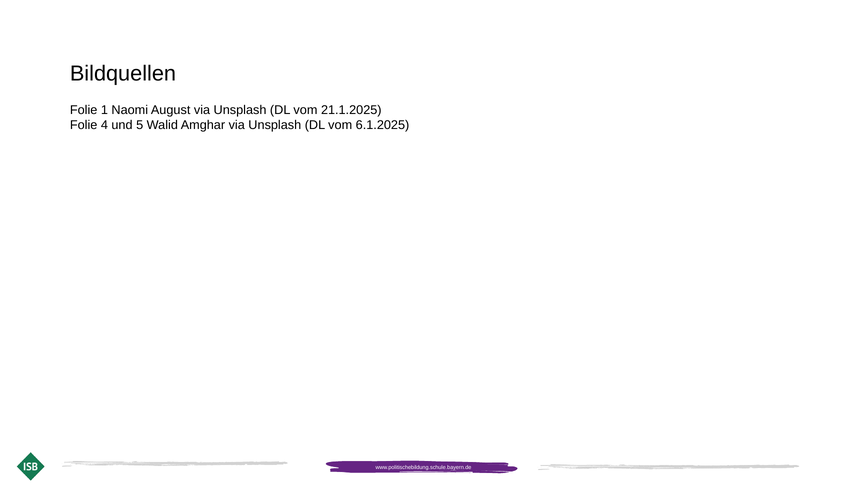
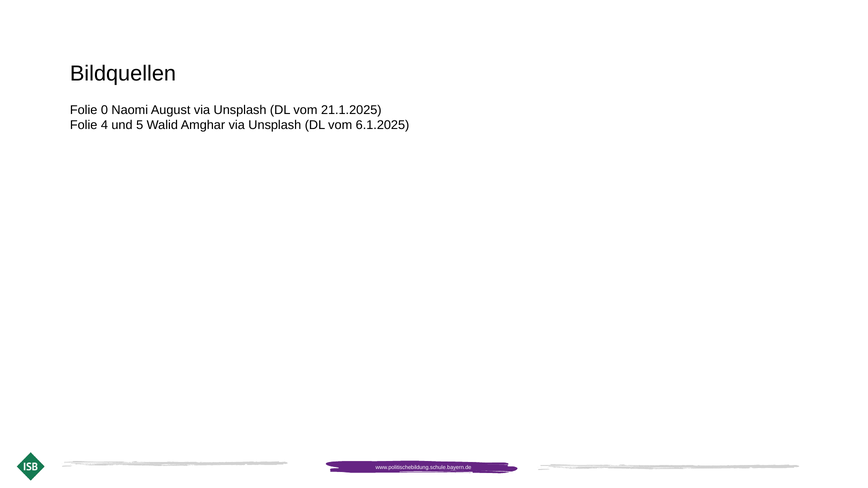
1: 1 -> 0 (104, 110)
